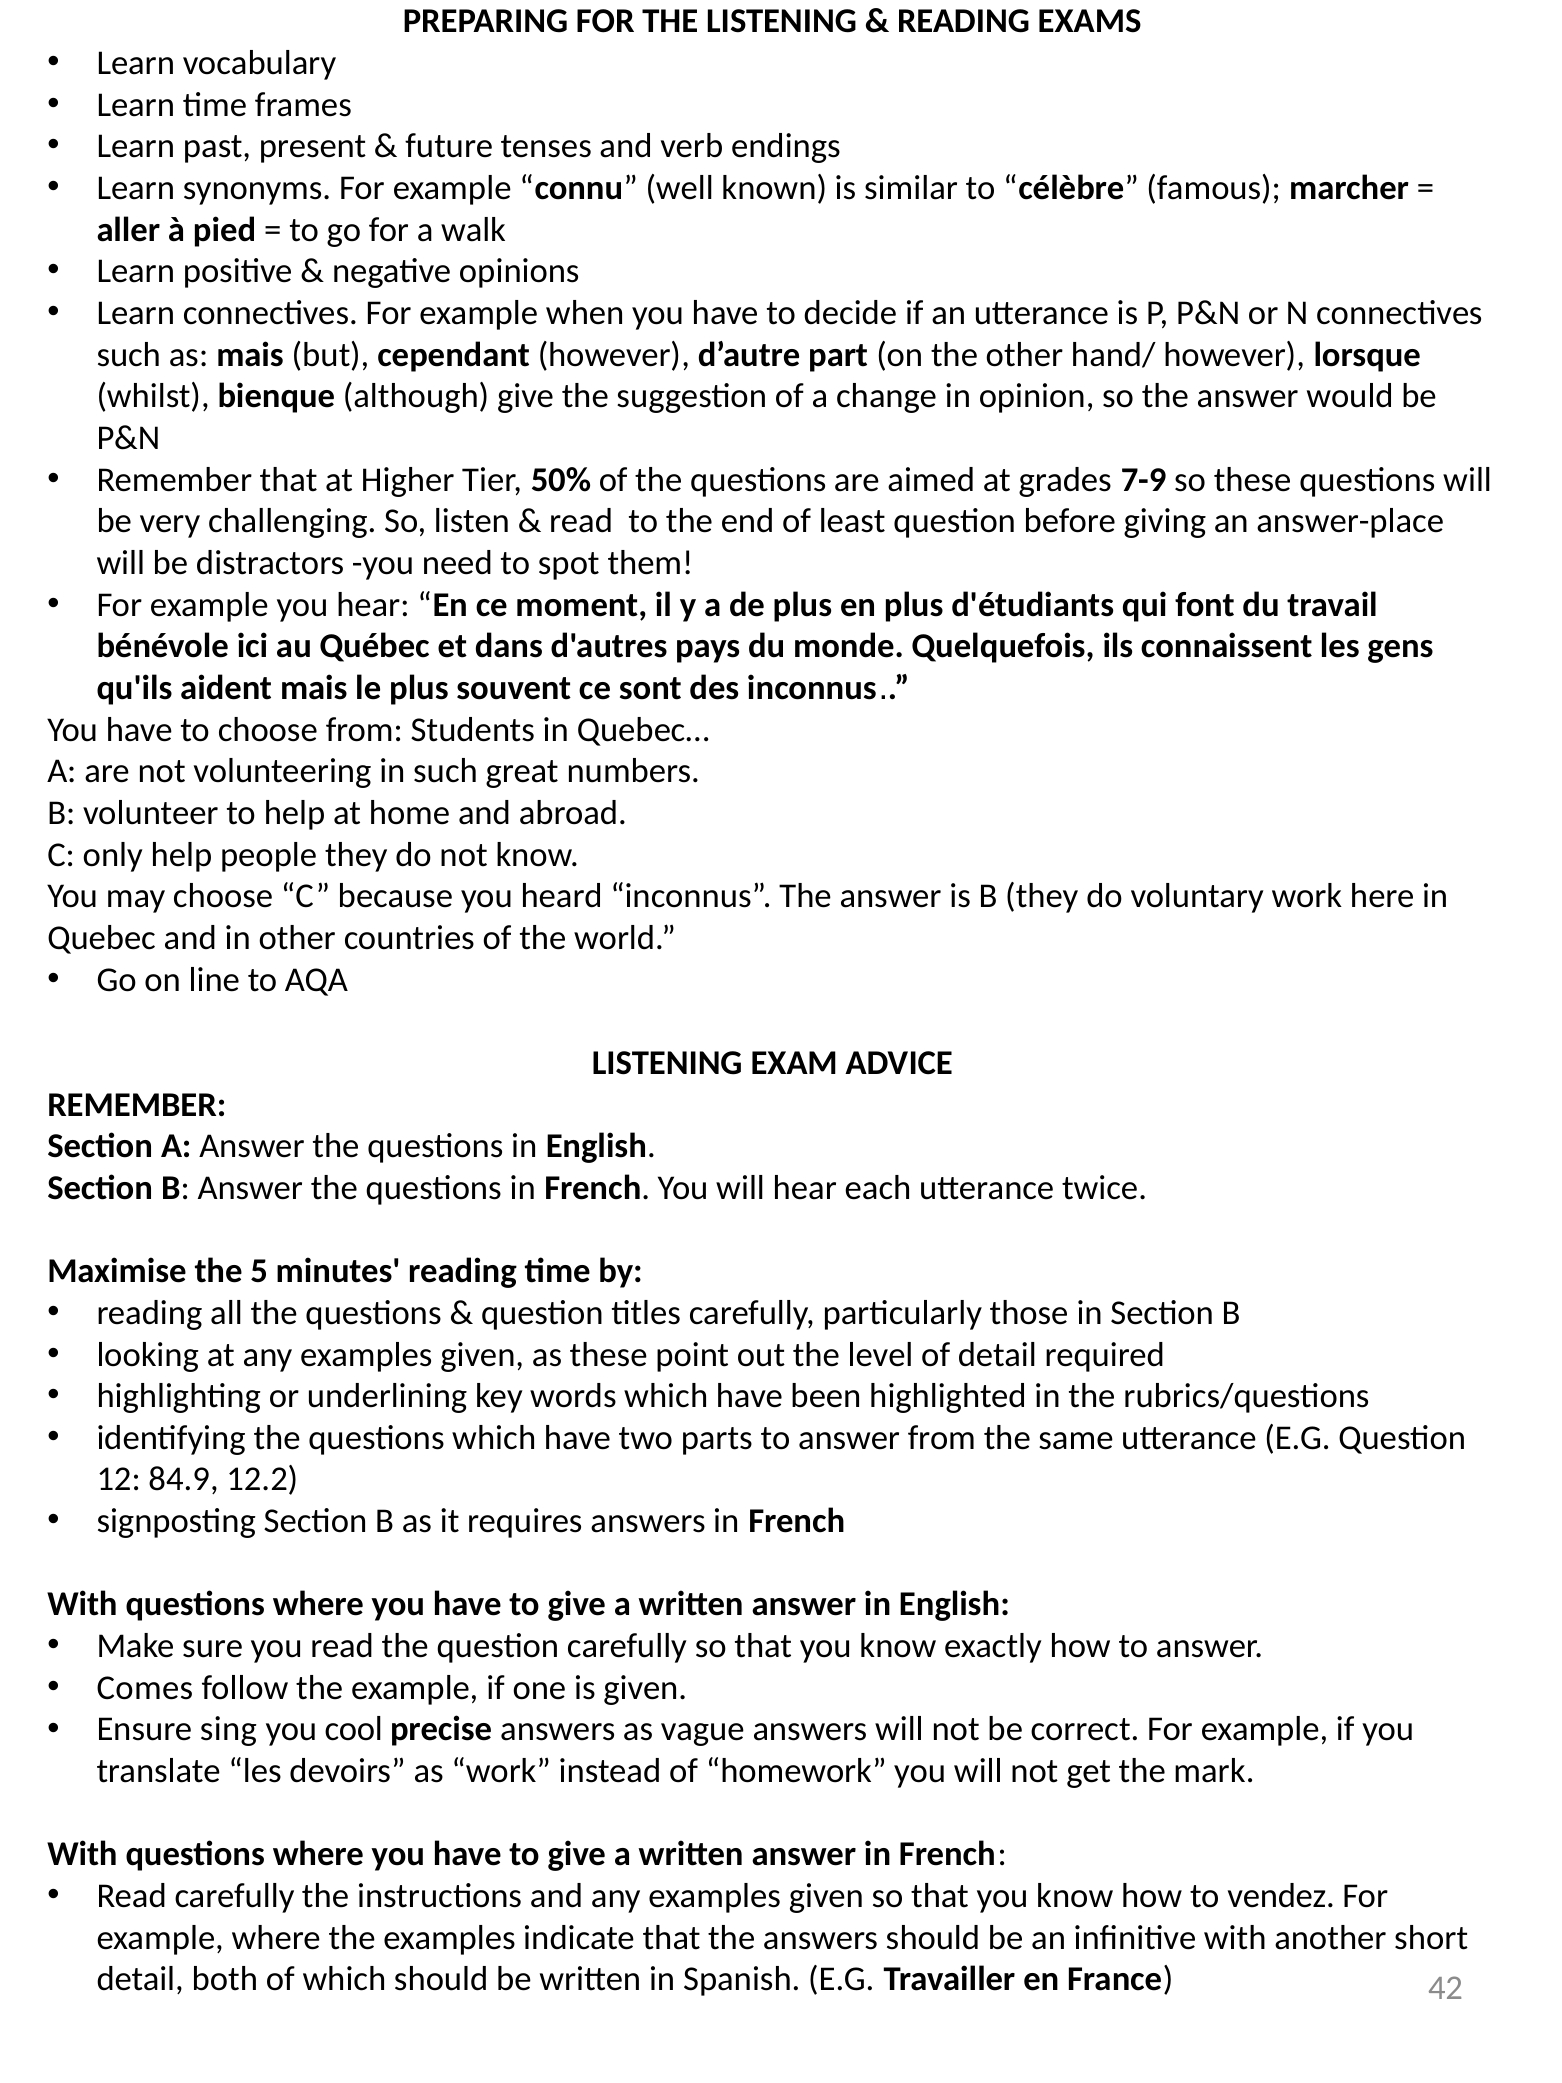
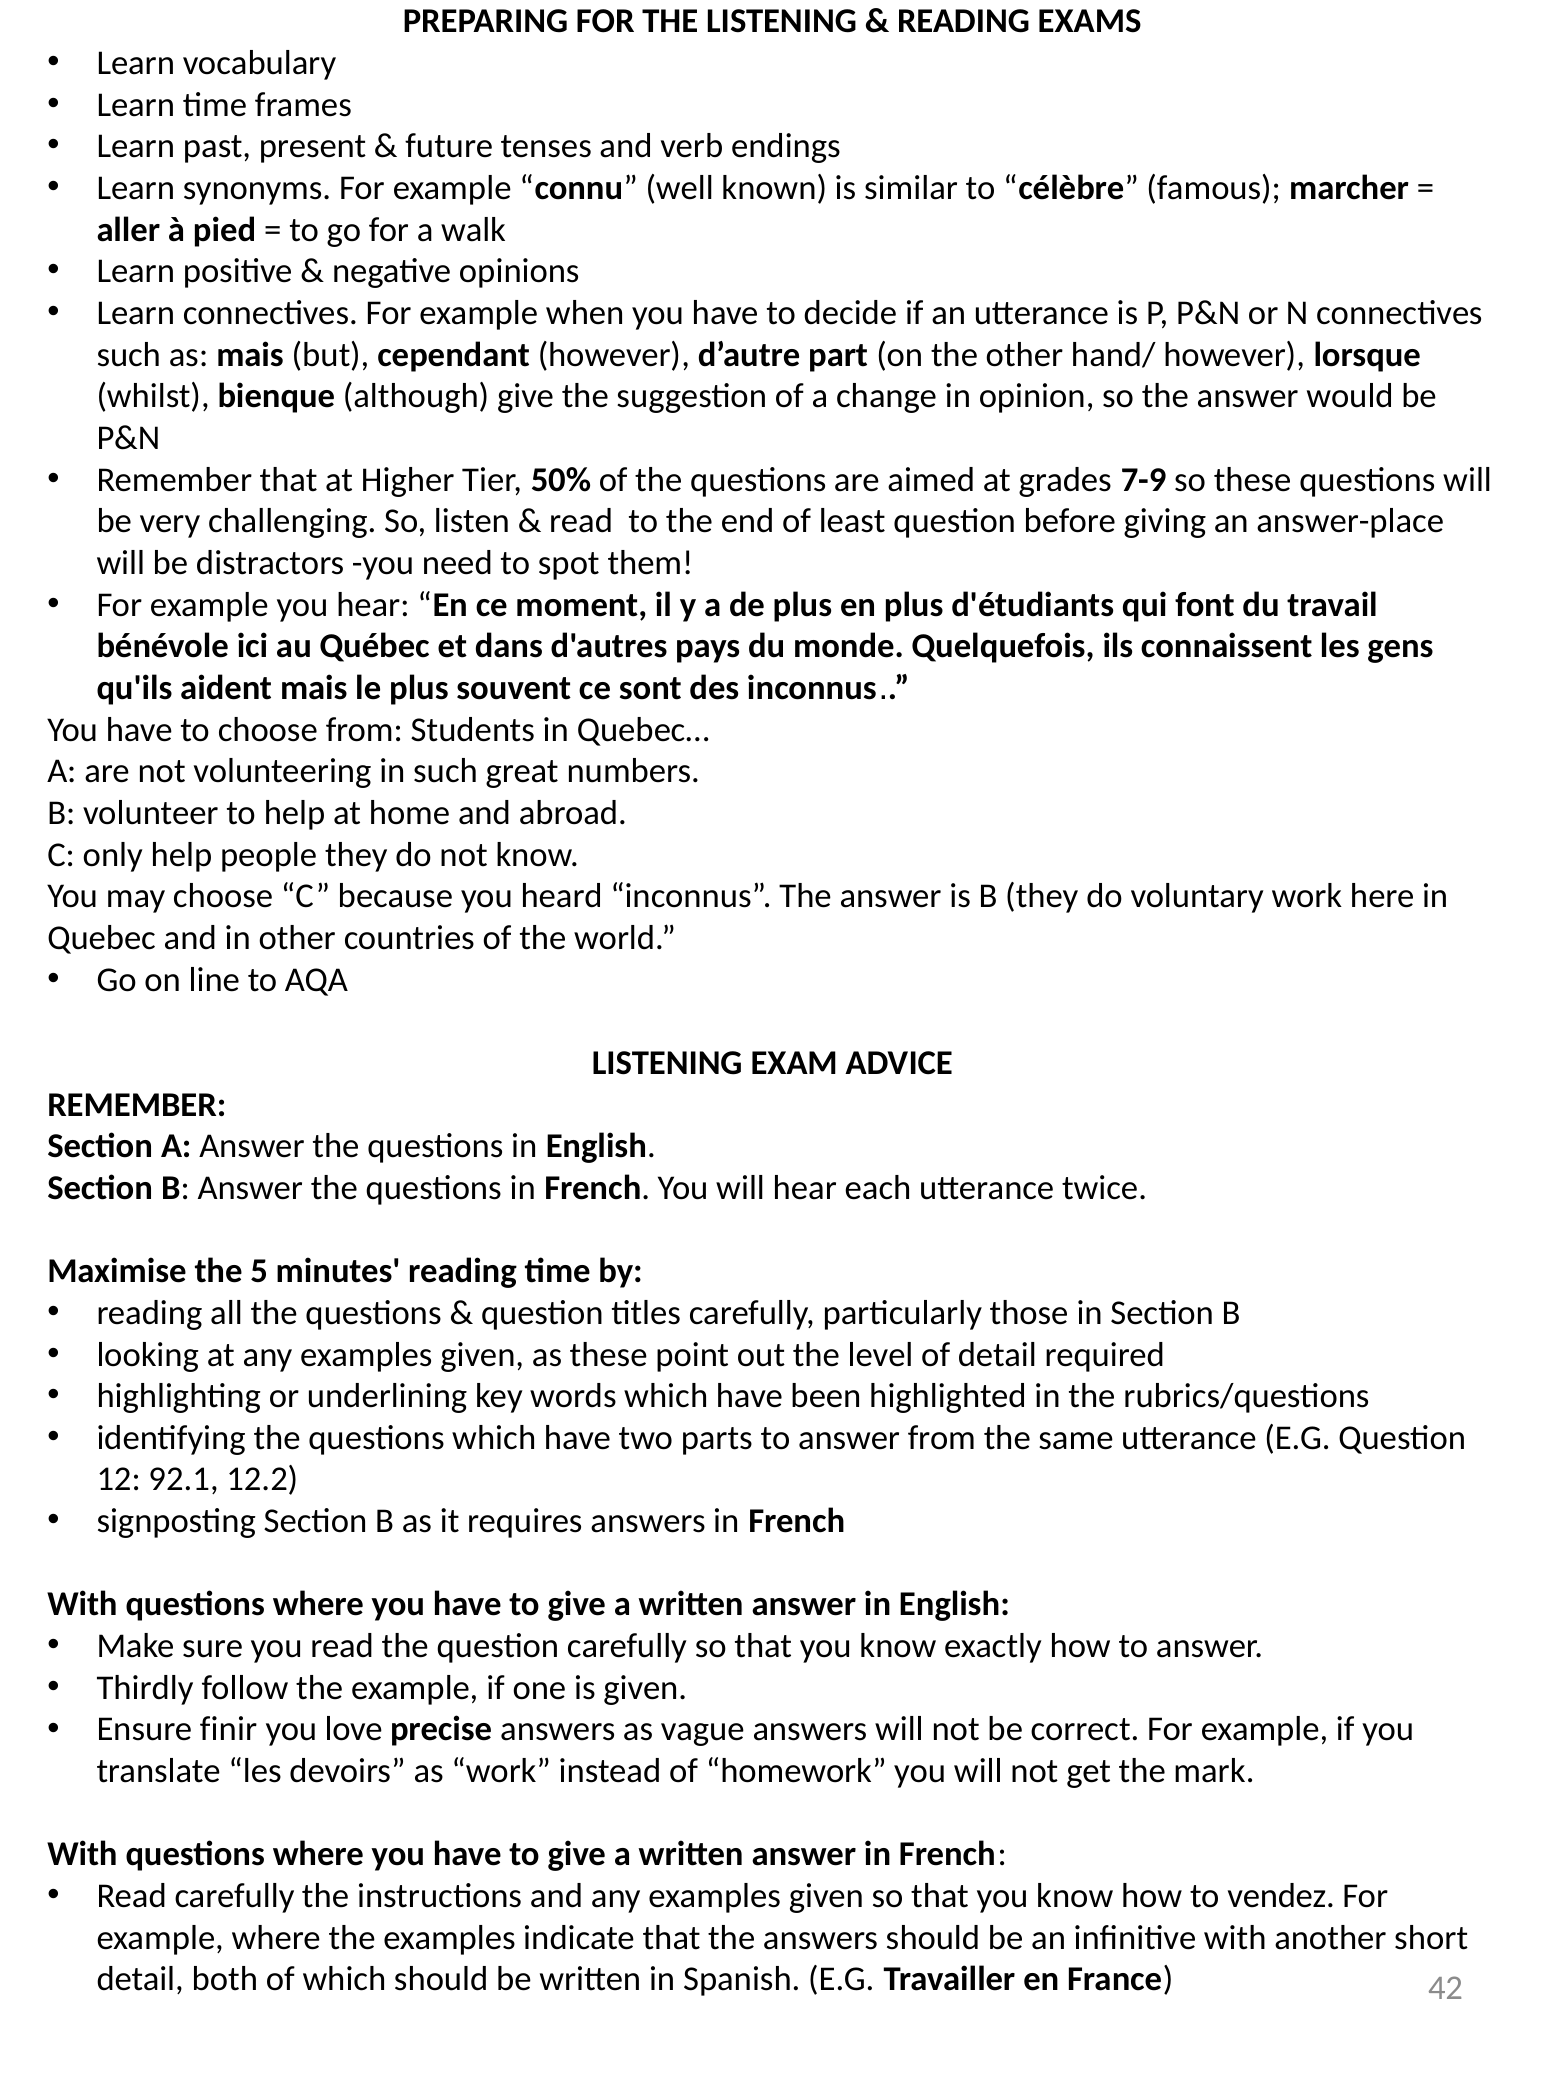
84.9: 84.9 -> 92.1 (184, 1479)
Comes: Comes -> Thirdly (145, 1688)
sing: sing -> finir (229, 1729)
cool: cool -> love (354, 1729)
